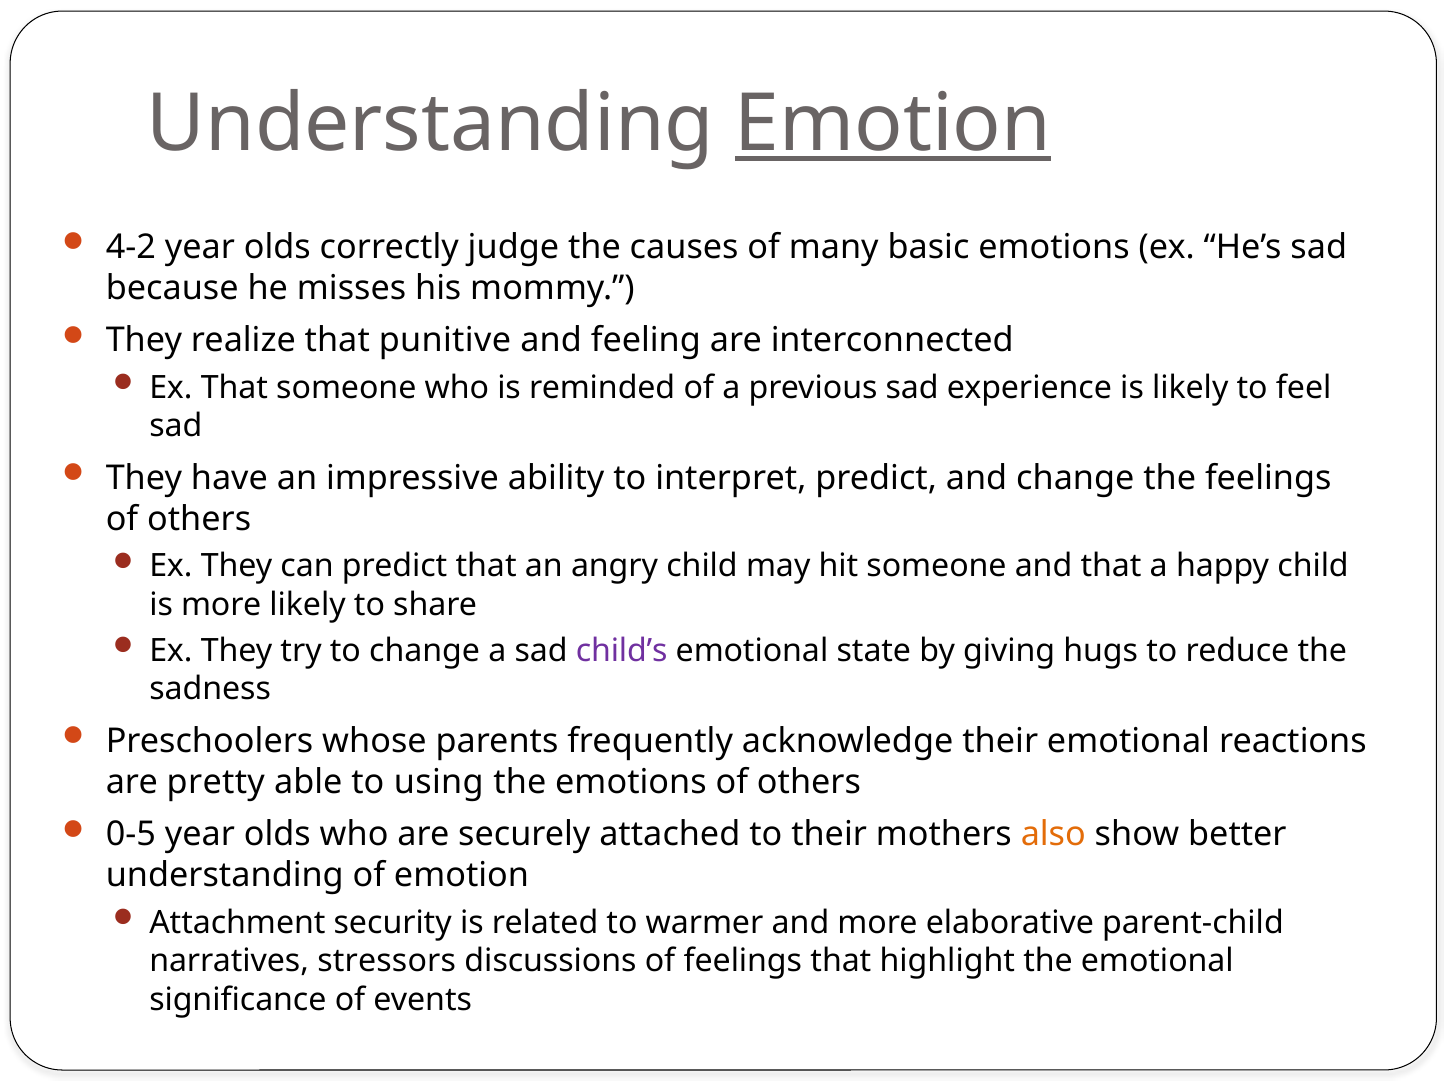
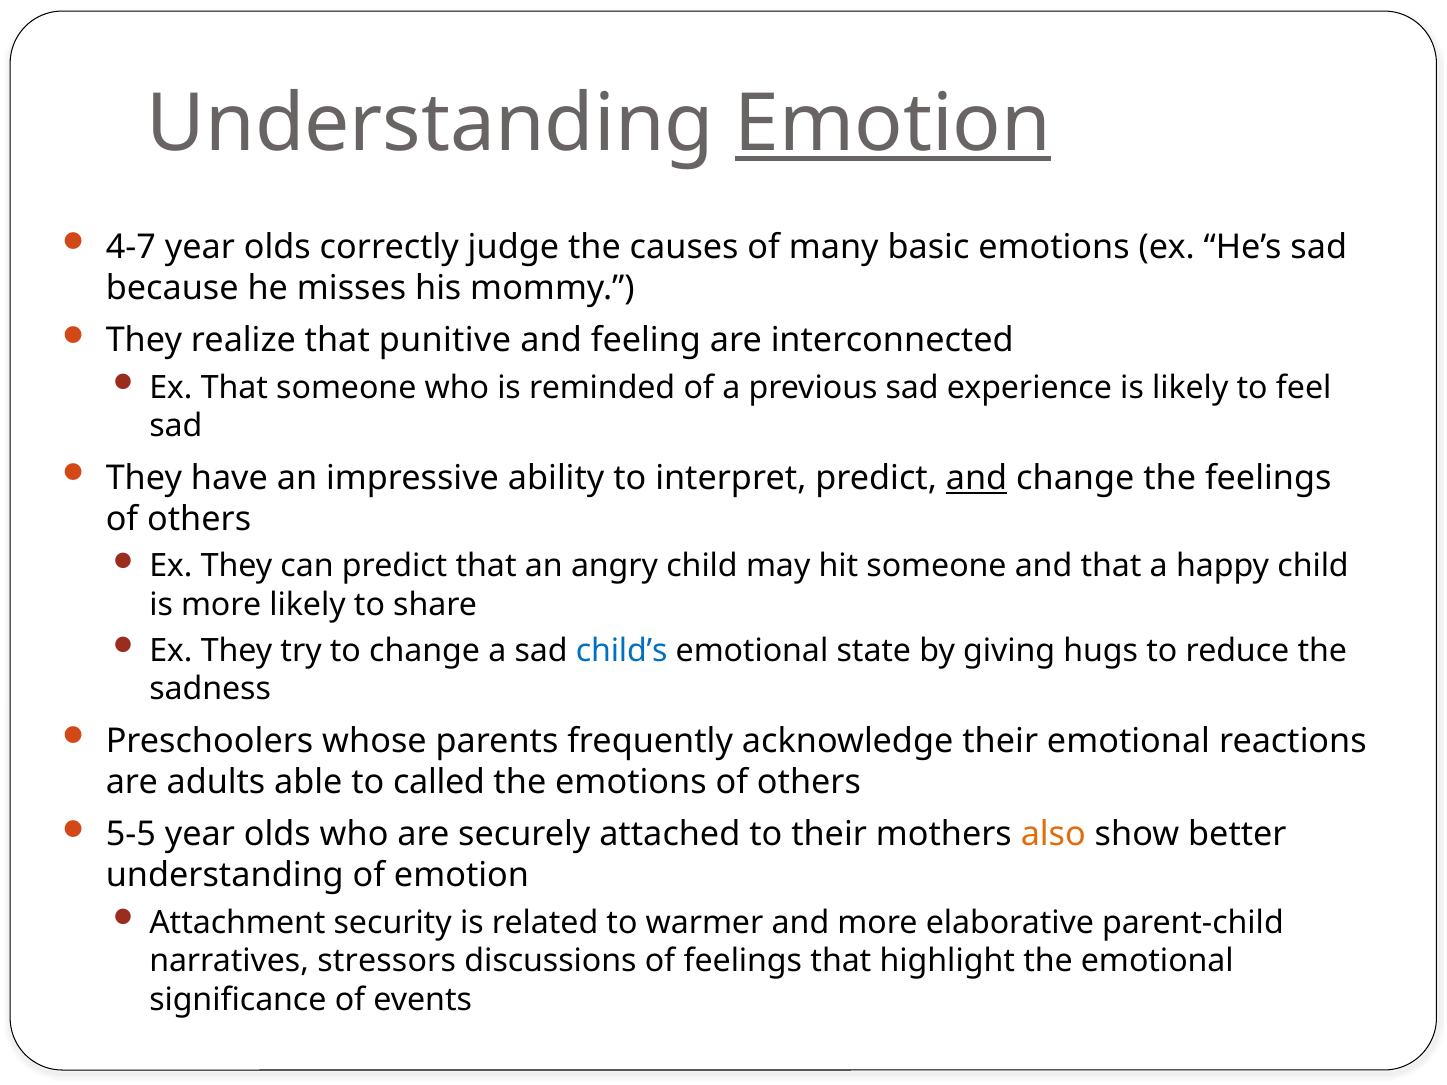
4-2: 4-2 -> 4-7 (131, 247)
and underline: none -> present (977, 478)
child’s colour: purple -> blue (622, 651)
pretty: pretty -> adults (216, 782)
using: using -> called (439, 782)
0-5: 0-5 -> 5-5 (131, 835)
